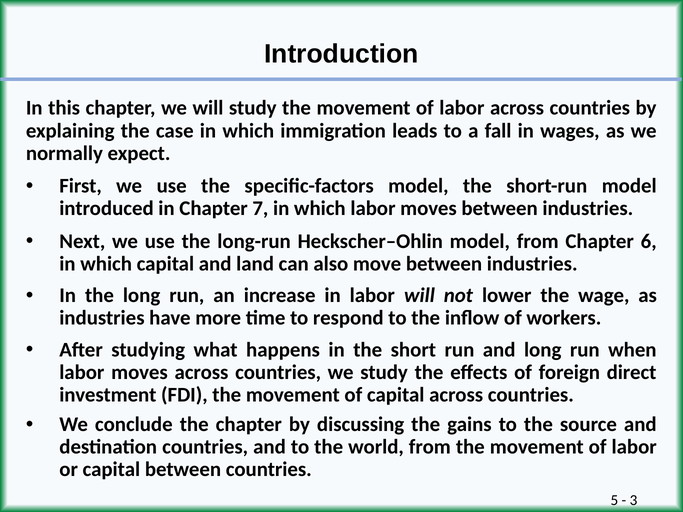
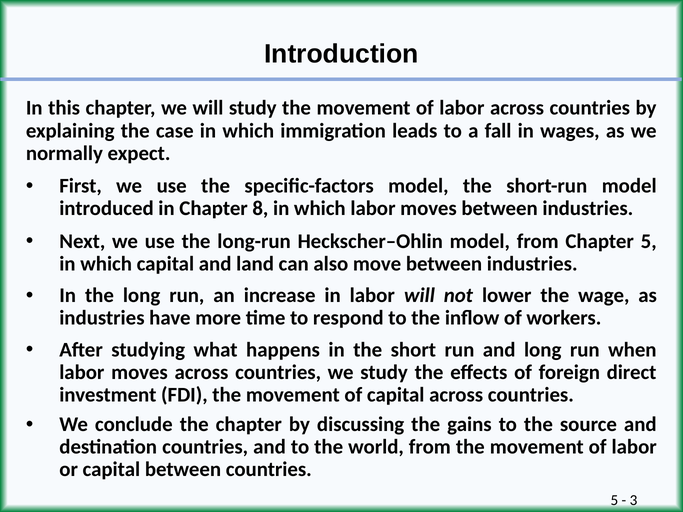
7: 7 -> 8 (260, 209)
Chapter 6: 6 -> 5 (649, 241)
